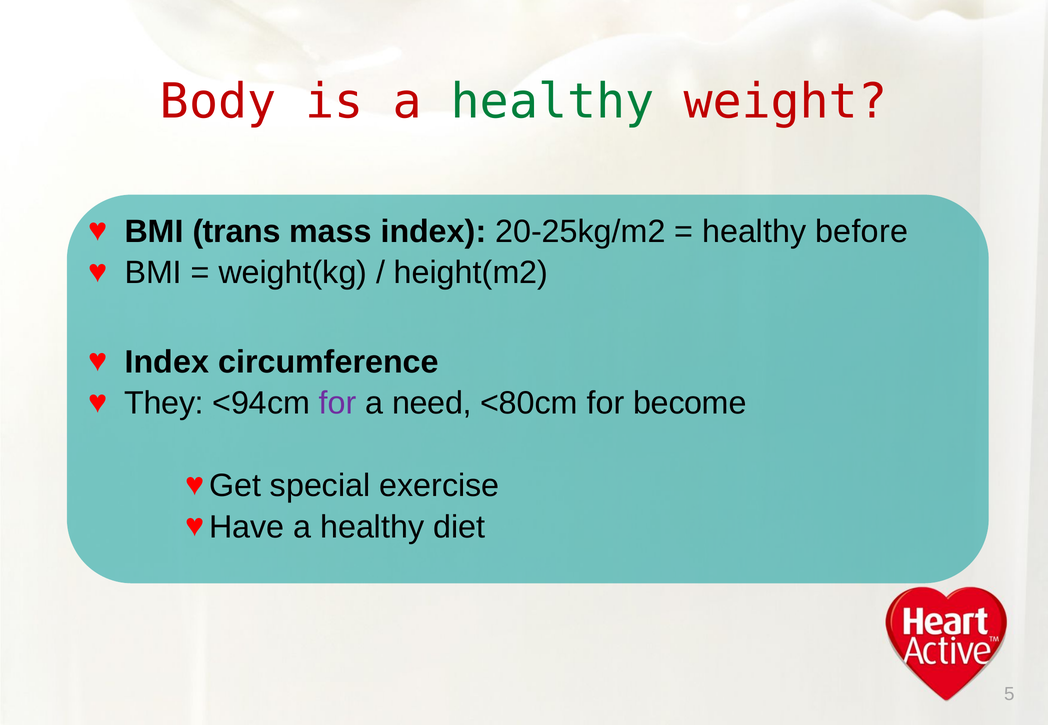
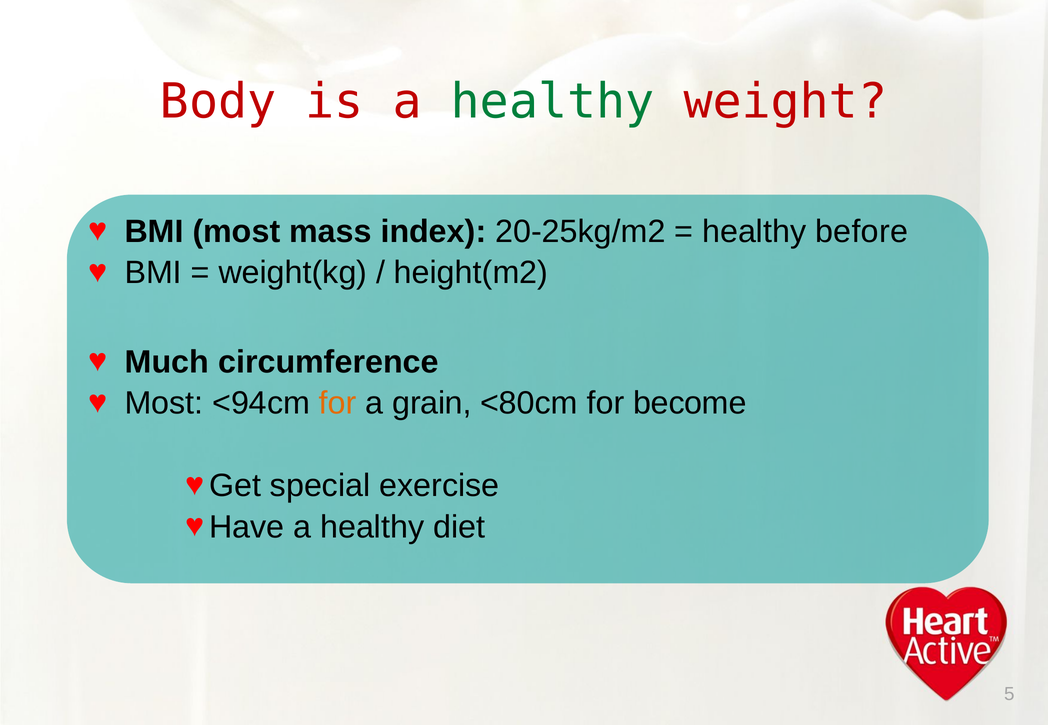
BMI trans: trans -> most (236, 232)
Index: Index -> Much (167, 362)
They: They -> Most (164, 404)
for colour: purple -> orange (338, 404)
need: need -> grain (432, 404)
